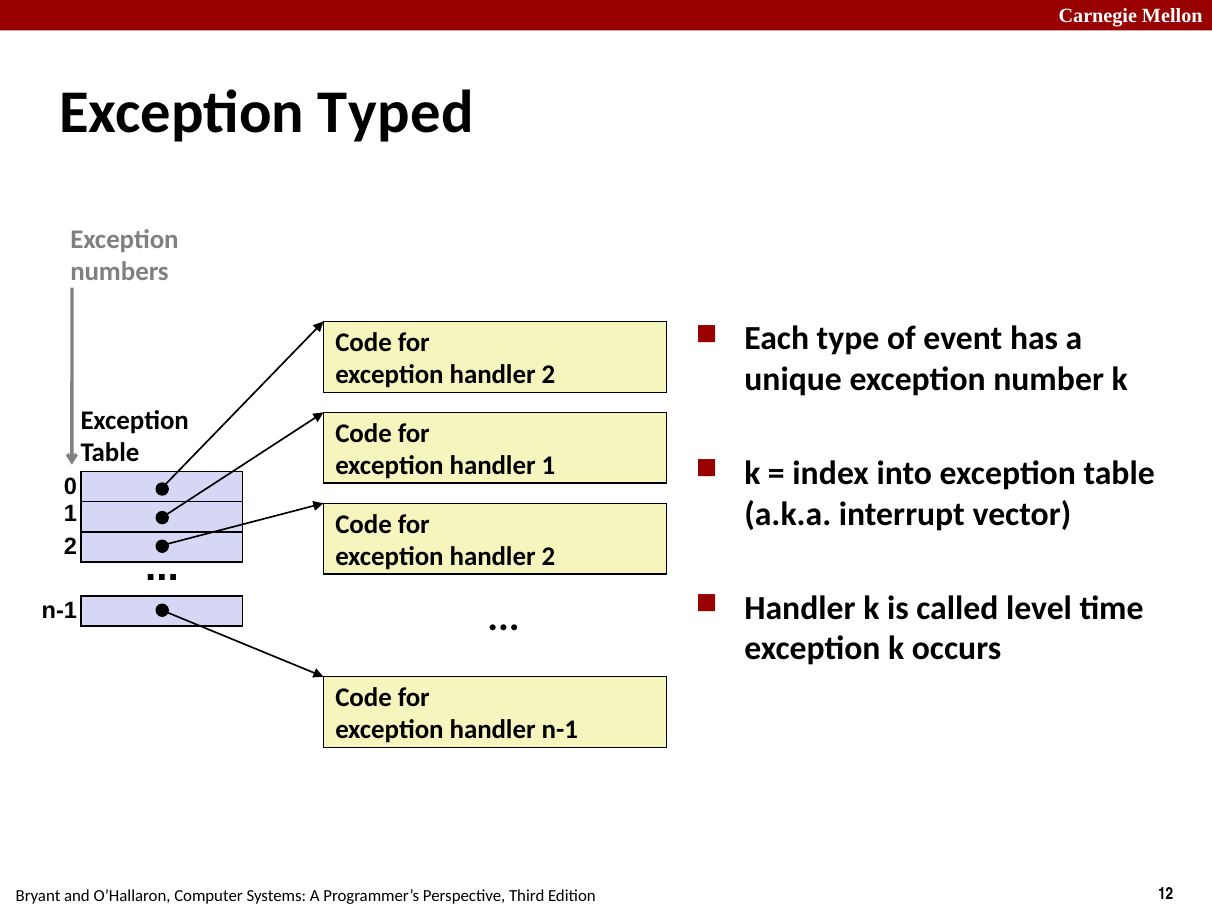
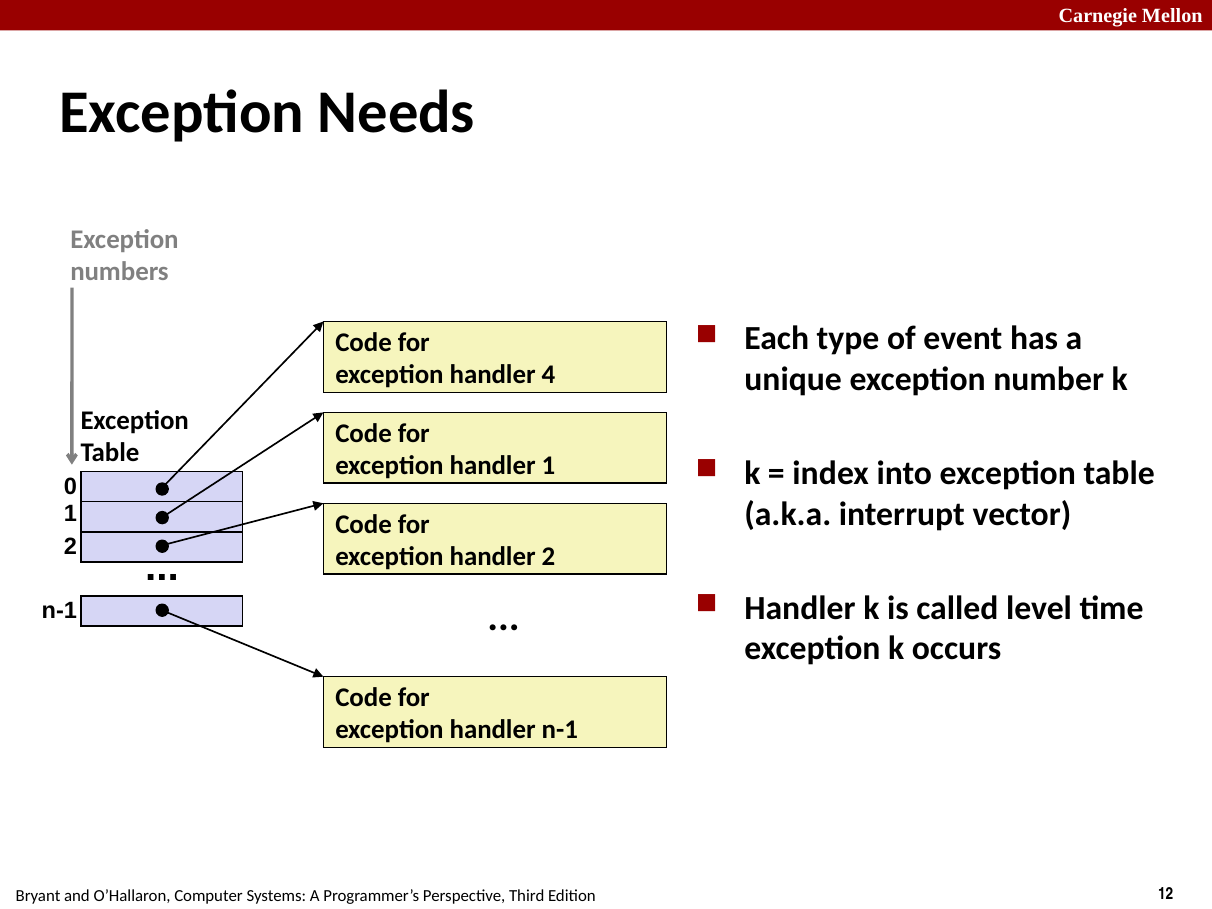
Typed: Typed -> Needs (396, 112)
2: 2 -> 4 (548, 375)
